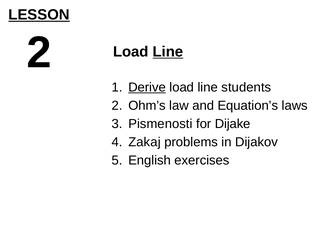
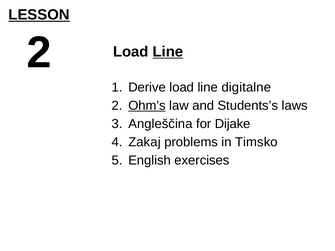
Derive underline: present -> none (147, 87)
students: students -> digitalne (246, 87)
Ohm’s underline: none -> present (147, 106)
Equation’s: Equation’s -> Students’s (248, 106)
Pismenosti: Pismenosti -> Angleščina (160, 124)
Dijakov: Dijakov -> Timsko (256, 142)
